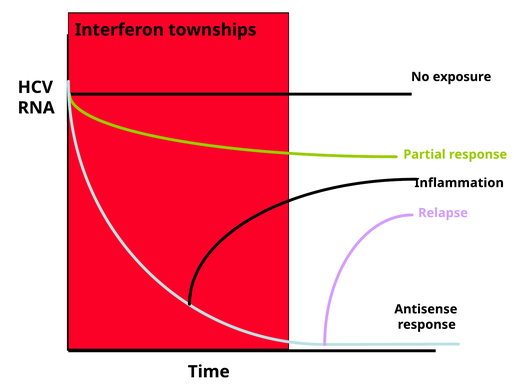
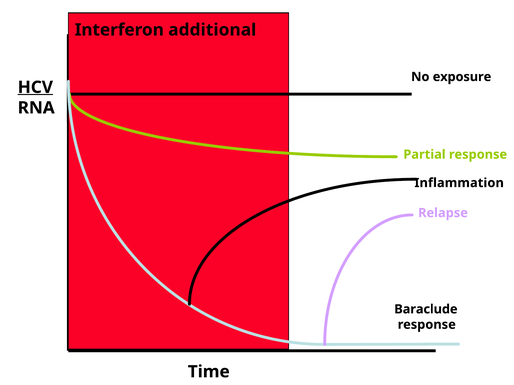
townships: townships -> additional (212, 30)
HCV underline: none -> present (35, 87)
Antisense: Antisense -> Baraclude (426, 310)
